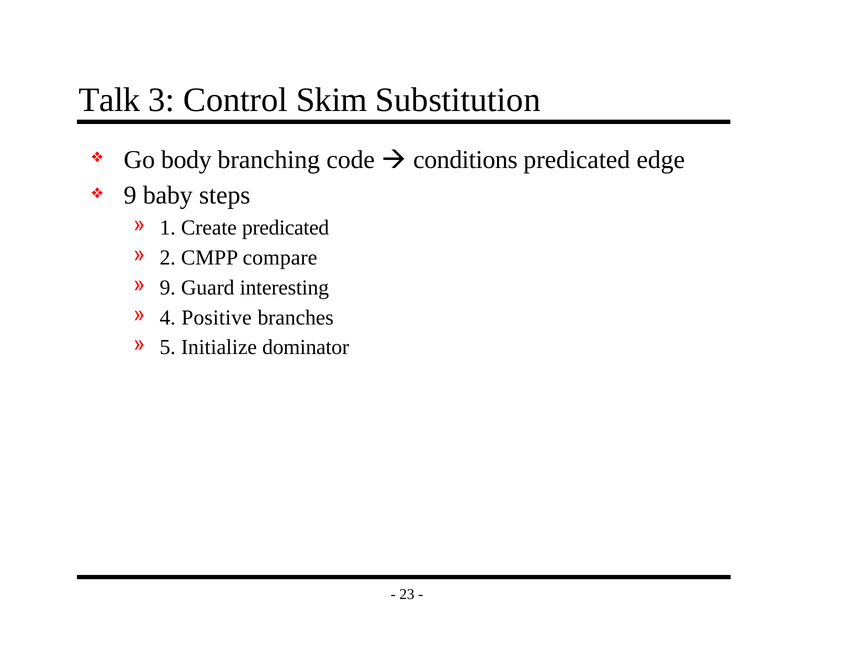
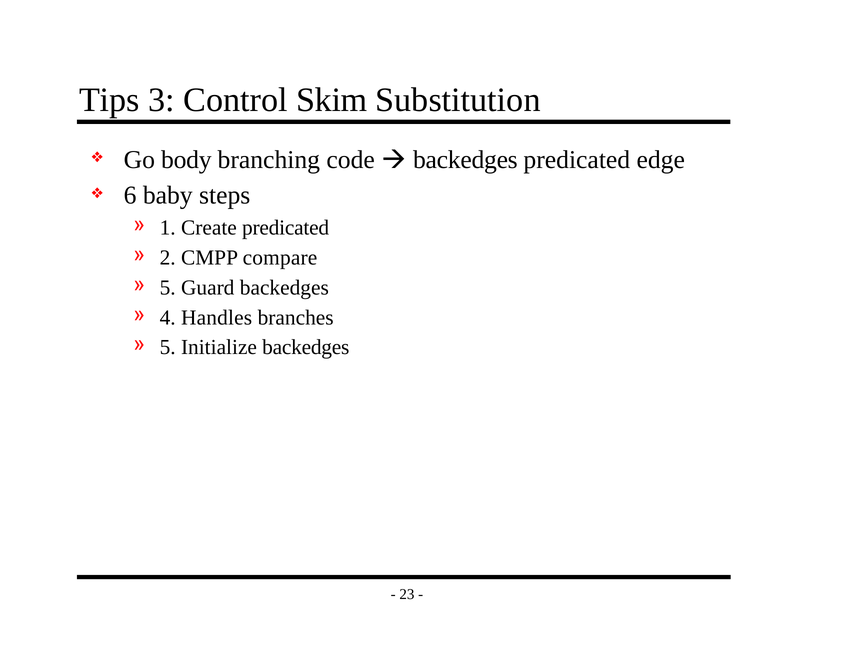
Talk: Talk -> Tips (109, 100)
conditions: conditions -> backedges (465, 160)
9: 9 -> 6 (130, 195)
9: 9 -> 5 (168, 287)
Guard interesting: interesting -> backedges (284, 287)
Positive: Positive -> Handles (217, 317)
Initialize dominator: dominator -> backedges (306, 347)
